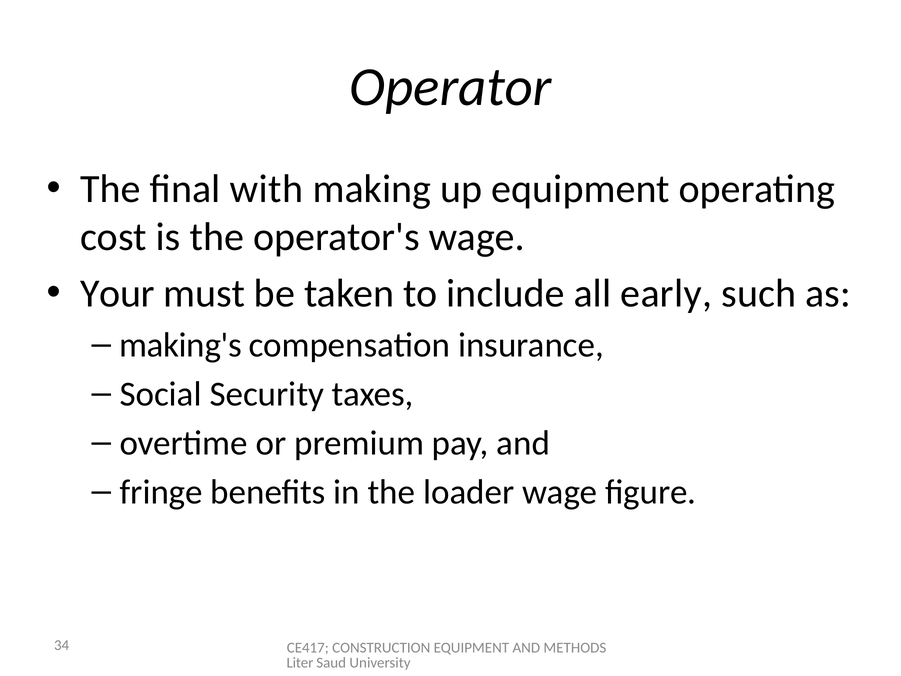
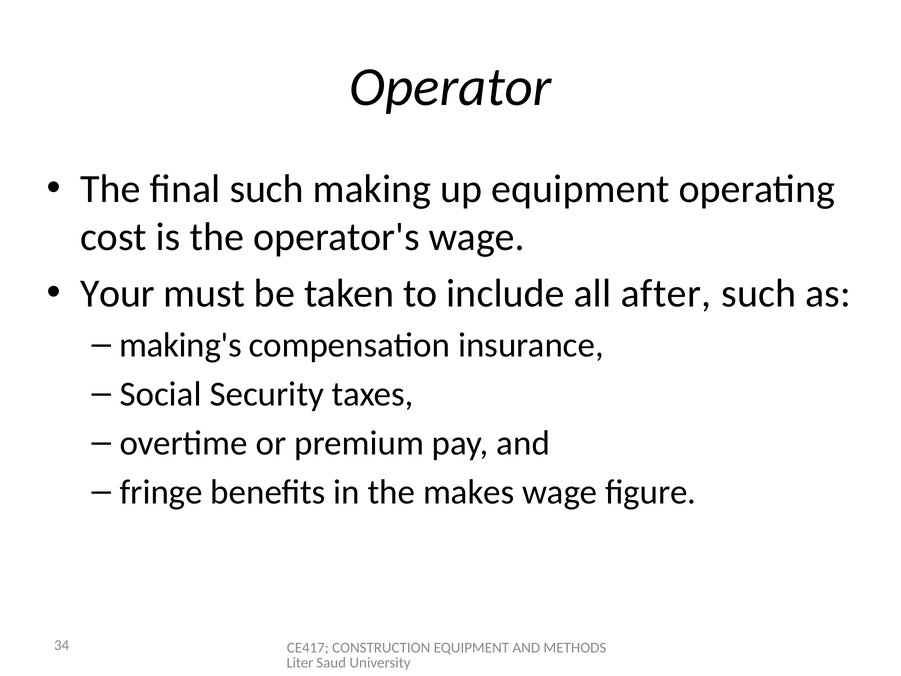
final with: with -> such (267, 189)
early: early -> after (666, 293)
loader: loader -> makes (469, 492)
